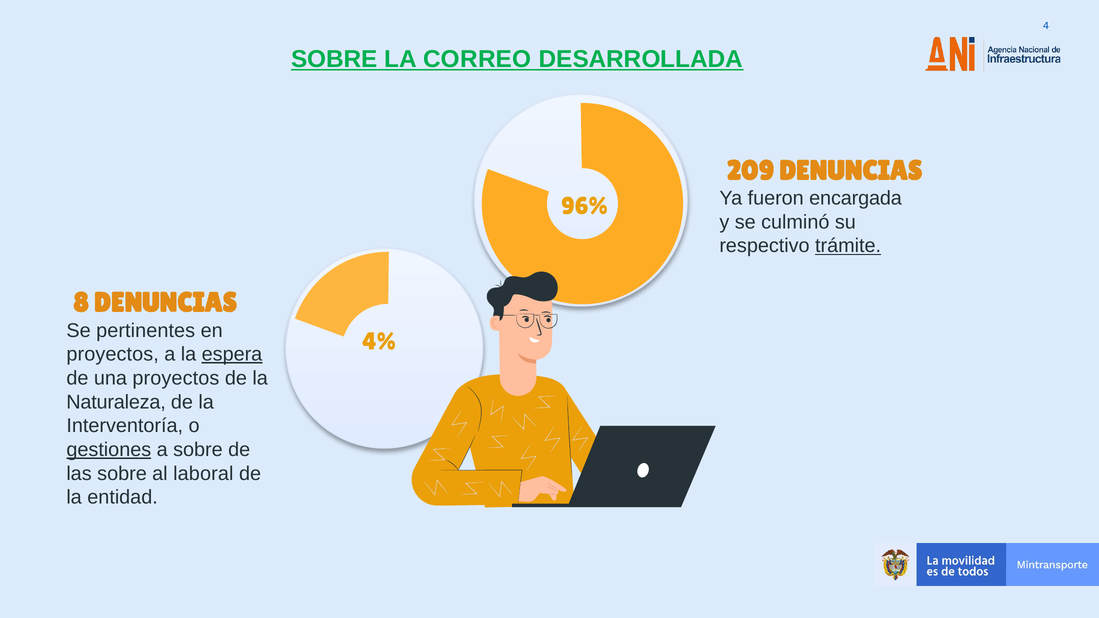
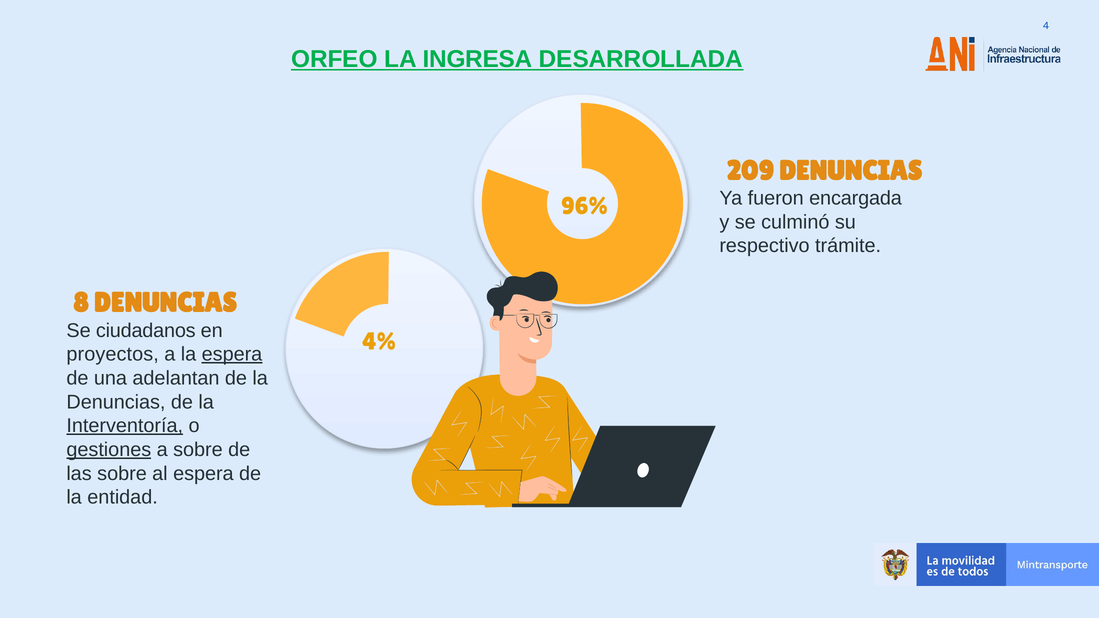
SOBRE: SOBRE -> ORFEO (334, 59)
CORREO: CORREO -> INGRESA (477, 59)
trámite underline: present -> none (848, 246)
pertinentes: pertinentes -> ciudadanos (146, 331)
una proyectos: proyectos -> adelantan (176, 378)
Naturaleza: Naturaleza -> Denuncias (116, 402)
Interventoría underline: none -> present (125, 426)
al laboral: laboral -> espera (203, 474)
